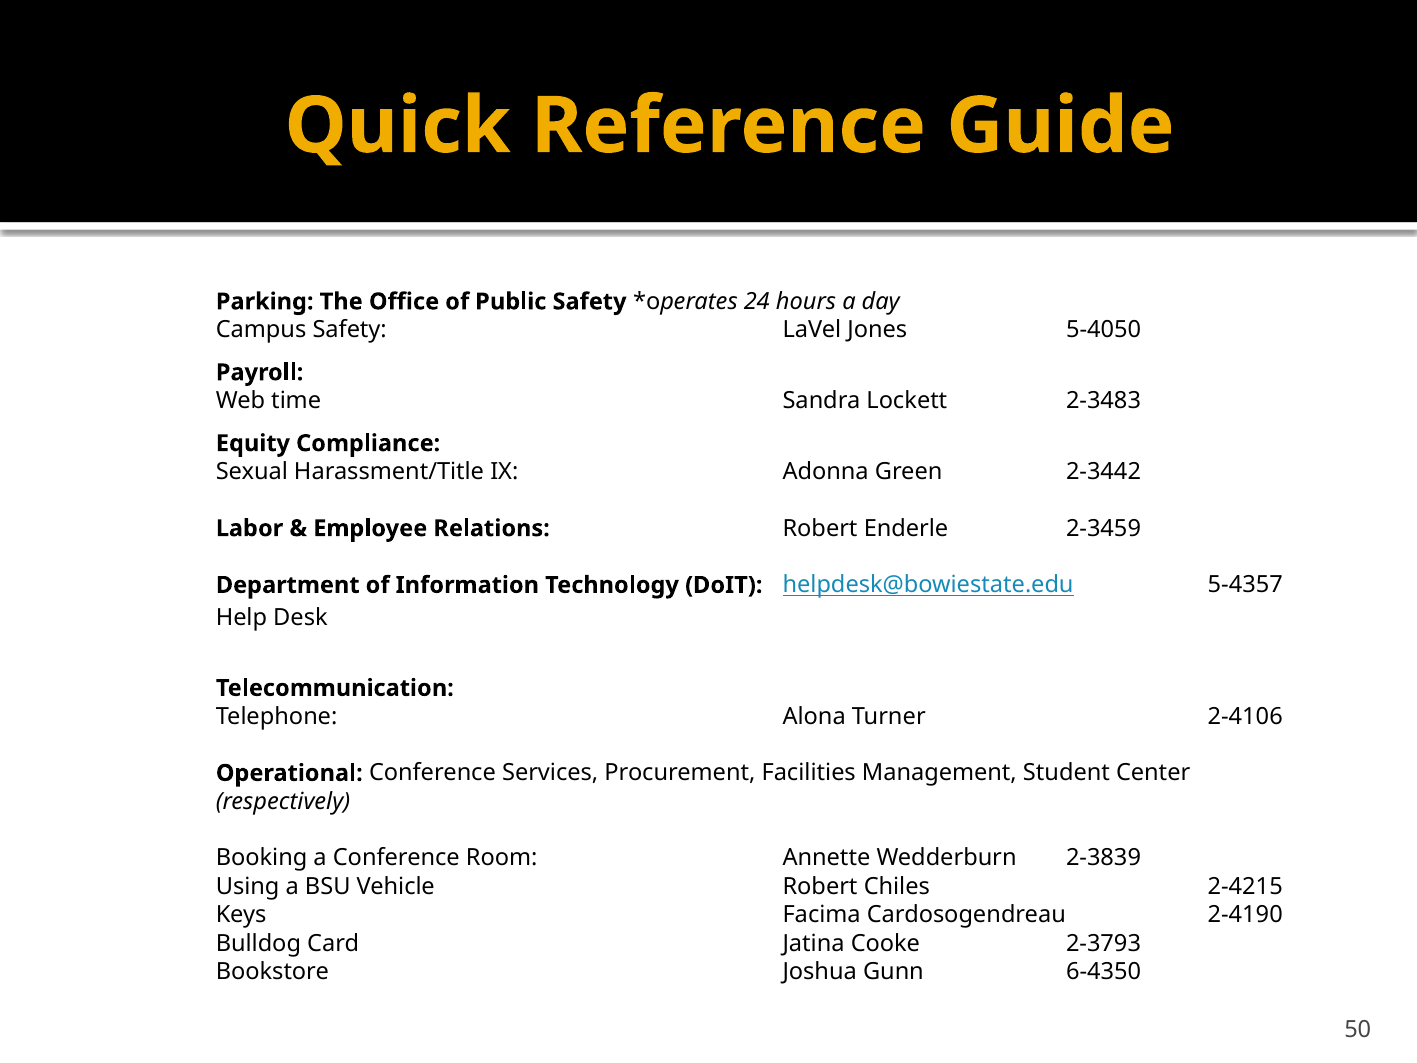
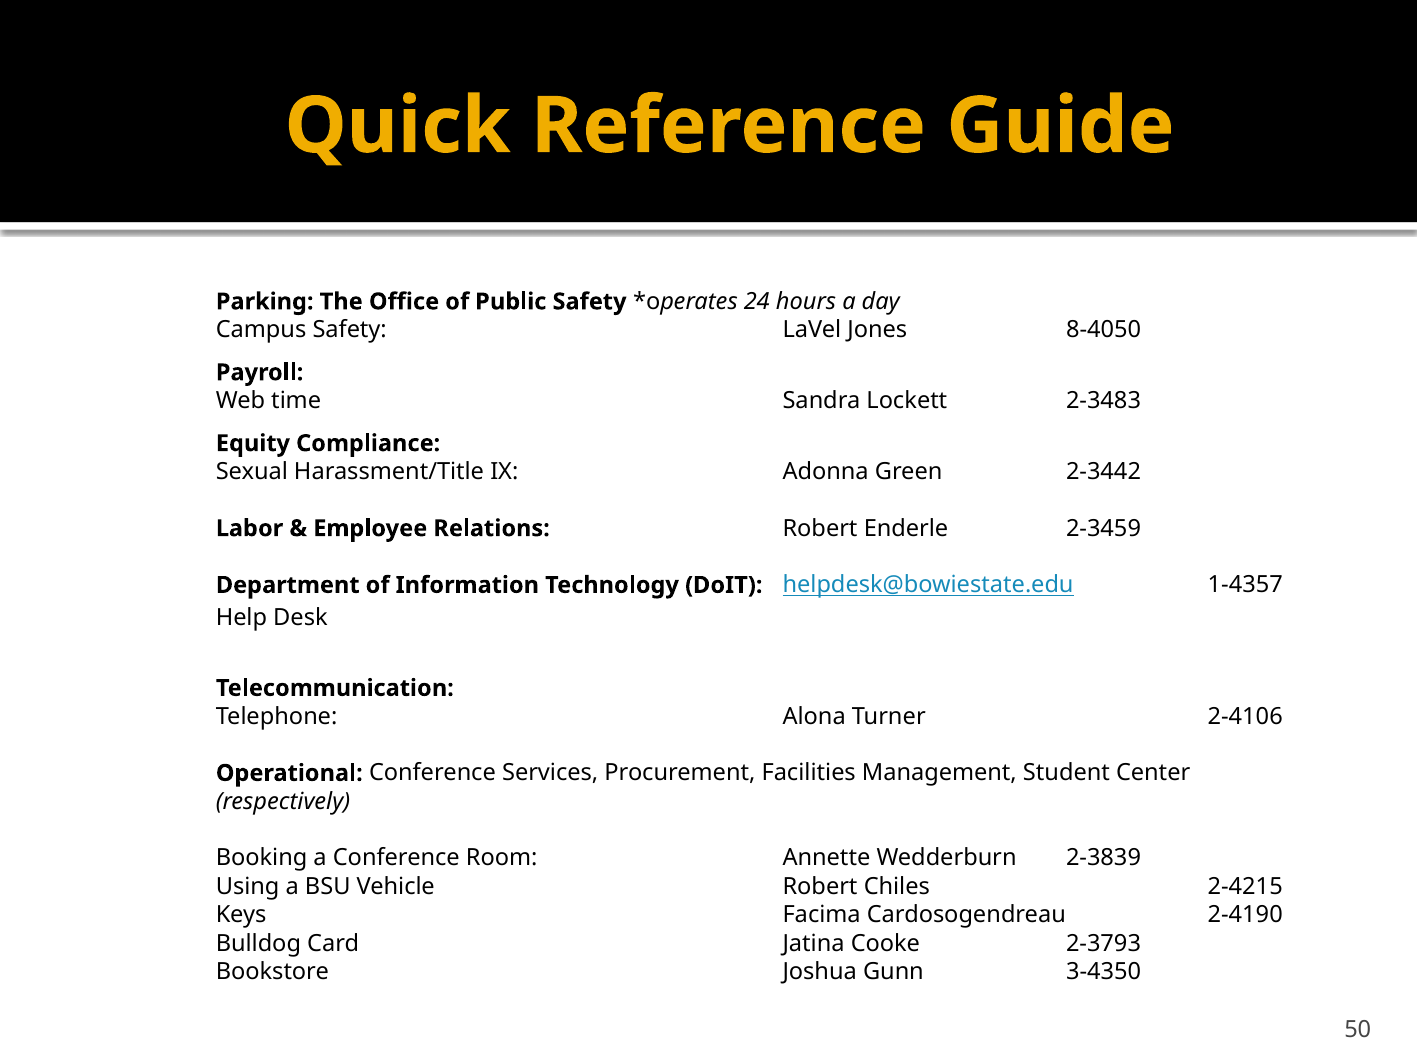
5-4050: 5-4050 -> 8-4050 (1104, 330)
5-4357: 5-4357 -> 1-4357 (1245, 585)
6-4350: 6-4350 -> 3-4350 (1104, 971)
